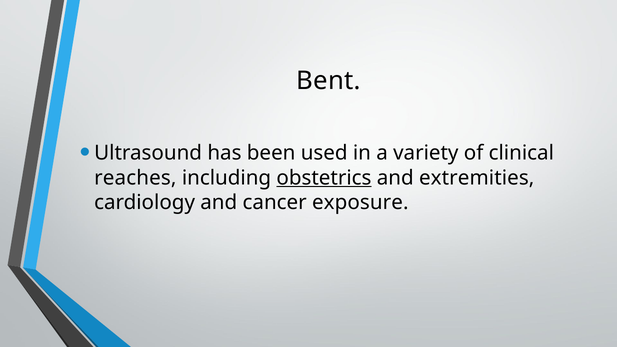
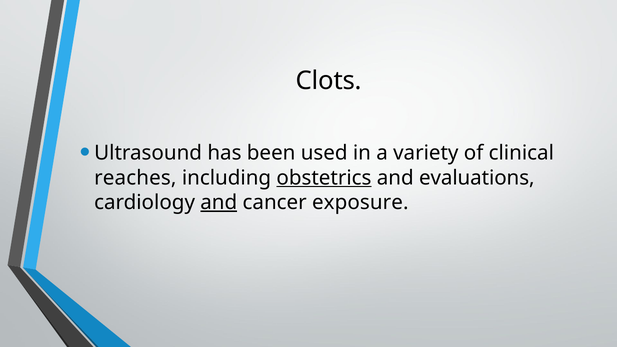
Bent: Bent -> Clots (329, 81)
extremities: extremities -> evaluations (477, 178)
and underline: none -> present (219, 203)
